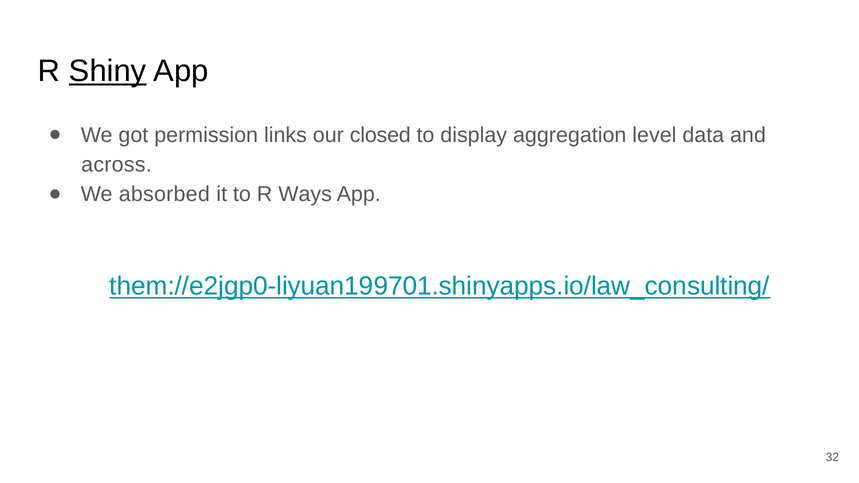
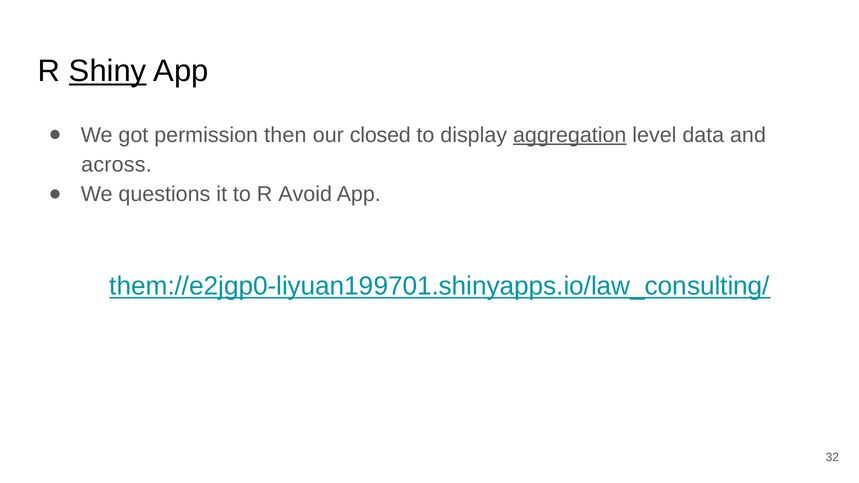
links: links -> then (285, 135)
aggregation underline: none -> present (570, 135)
absorbed: absorbed -> questions (164, 194)
Ways: Ways -> Avoid (305, 194)
